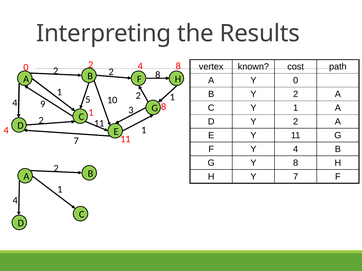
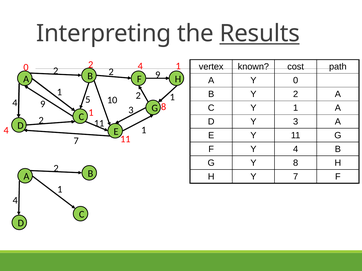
Results underline: none -> present (260, 34)
2 4 8: 8 -> 1 (178, 66)
2 8: 8 -> 9 (158, 75)
D Y 2: 2 -> 3 (296, 122)
